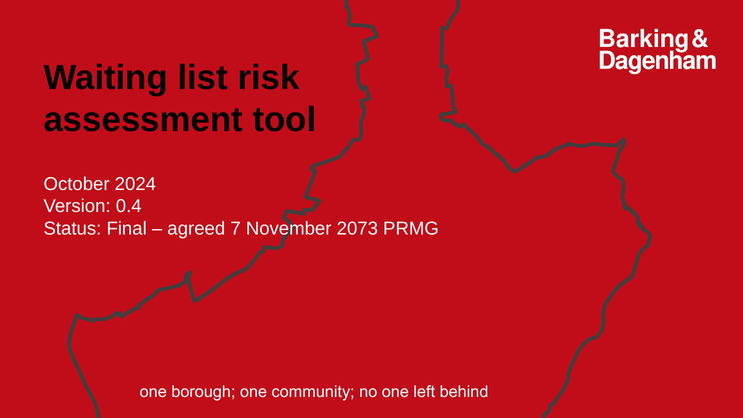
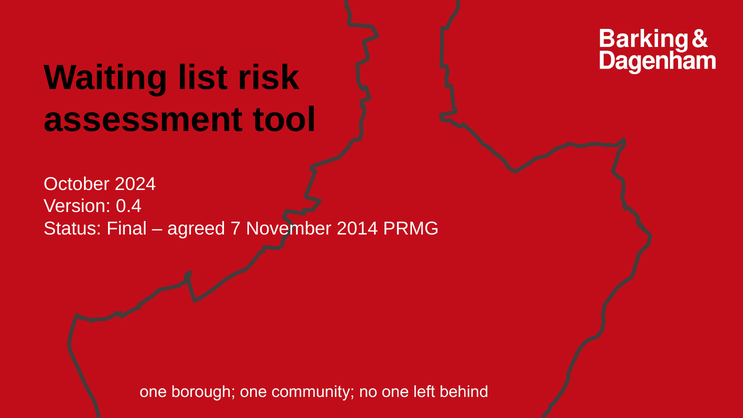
2073: 2073 -> 2014 (357, 228)
